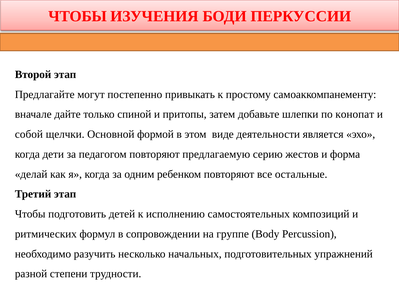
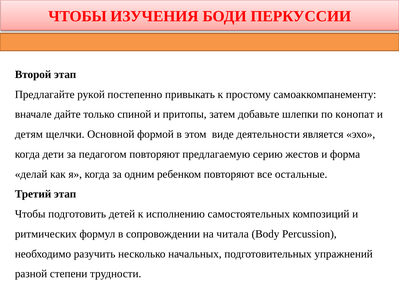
могут: могут -> рукой (91, 94)
собой: собой -> детям (29, 134)
группе: группе -> читала (233, 234)
